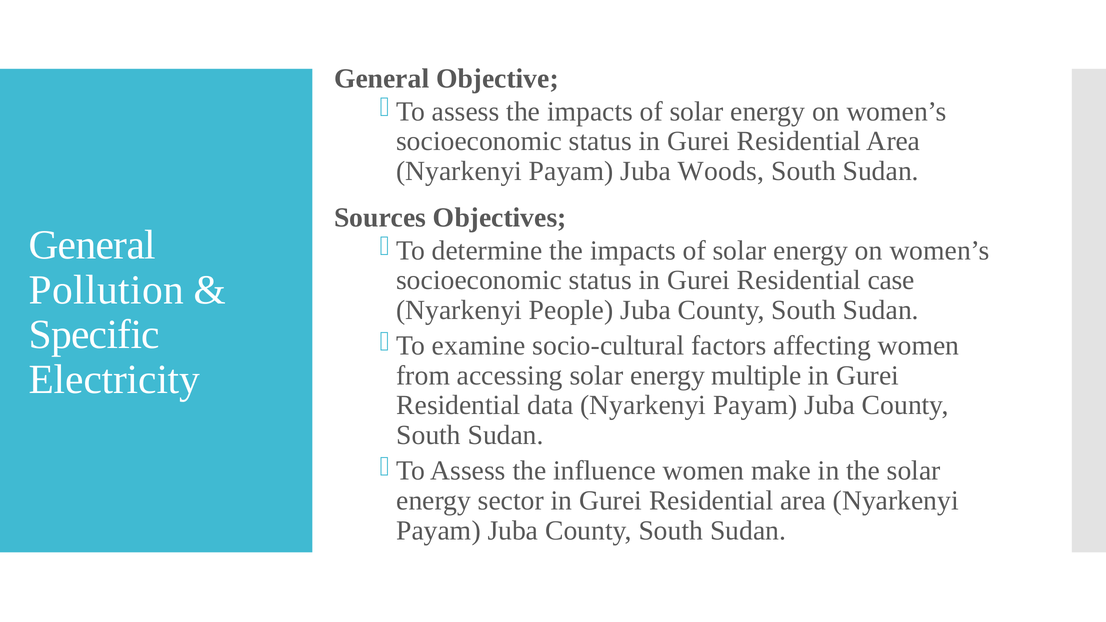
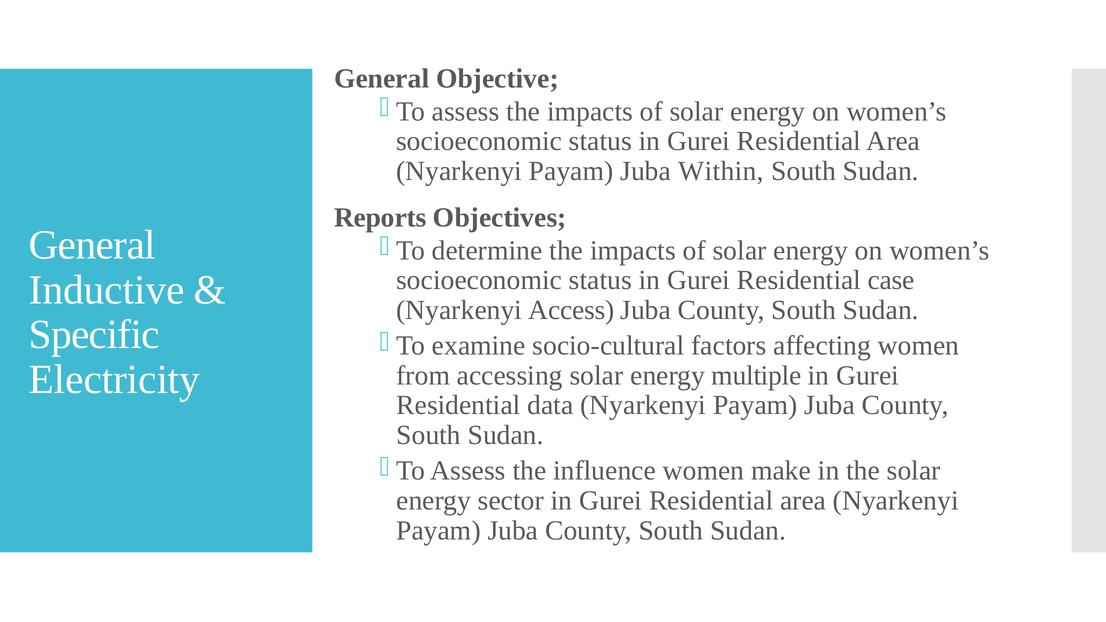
Woods: Woods -> Within (721, 171)
Sources: Sources -> Reports (380, 218)
Pollution: Pollution -> Inductive (107, 290)
People: People -> Access (571, 310)
